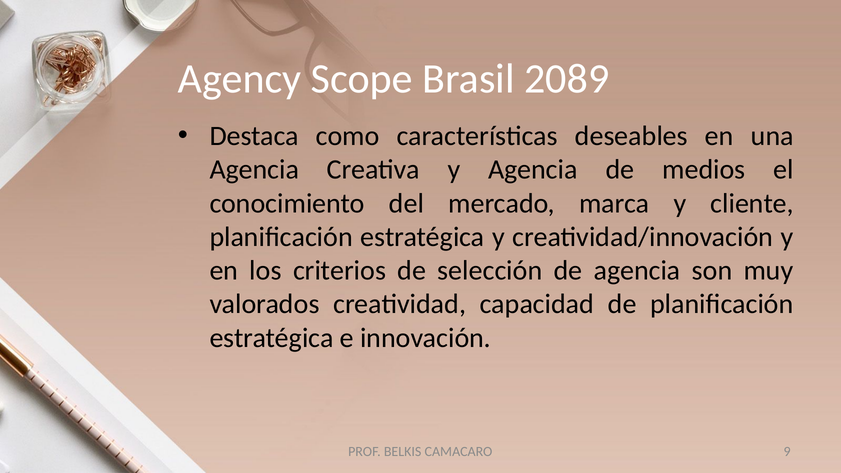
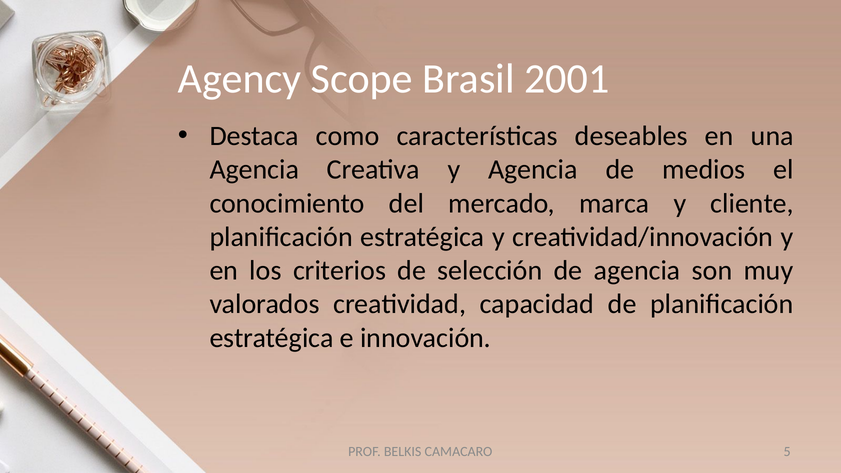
2089: 2089 -> 2001 (567, 79)
9: 9 -> 5 (787, 452)
